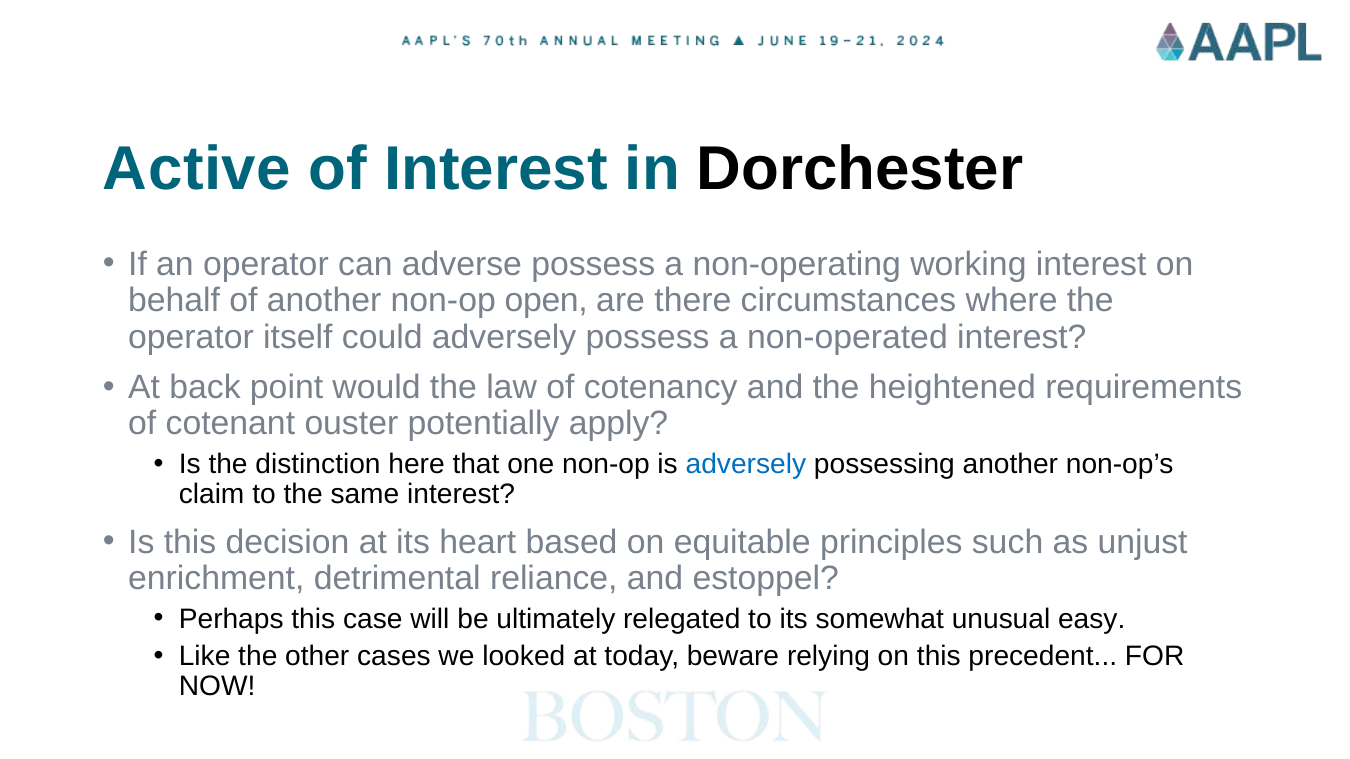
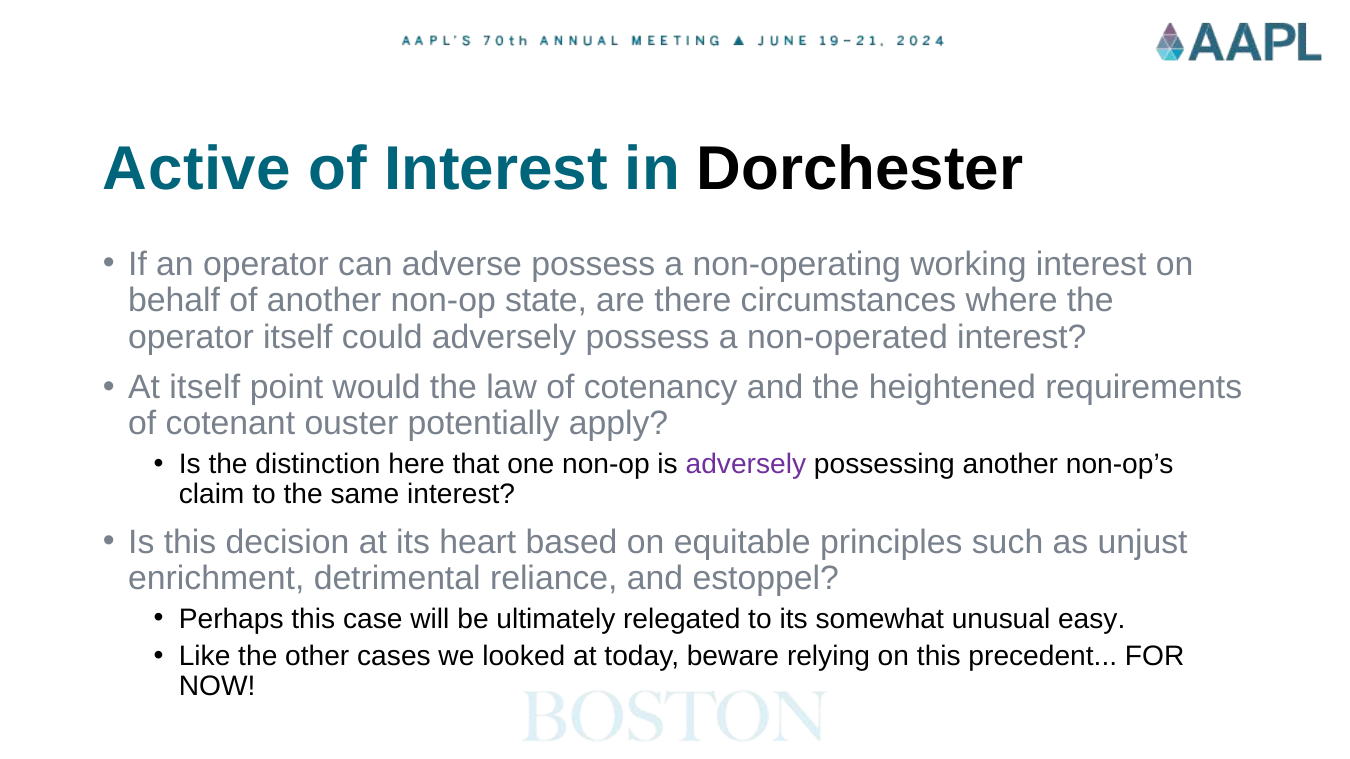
open: open -> state (546, 301)
At back: back -> itself (205, 388)
adversely colour: blue -> purple (746, 464)
